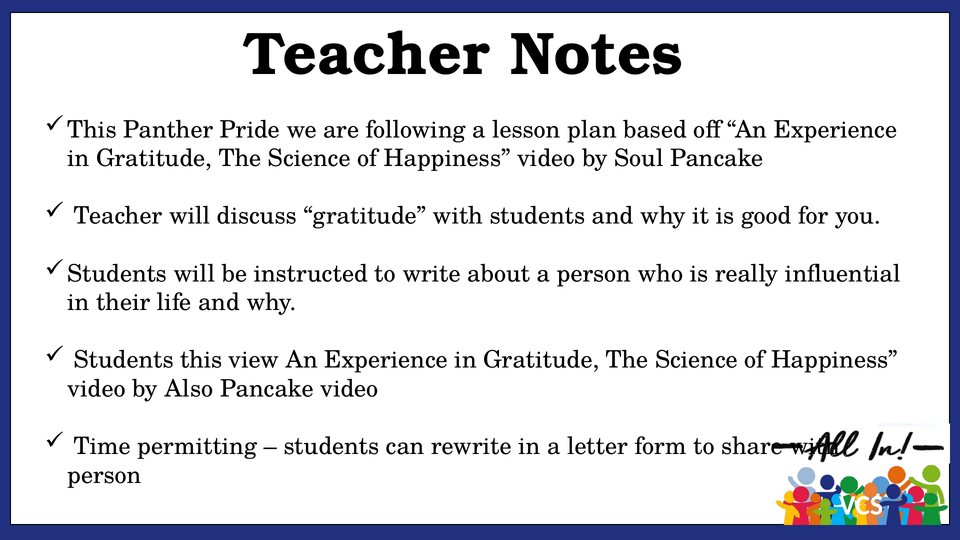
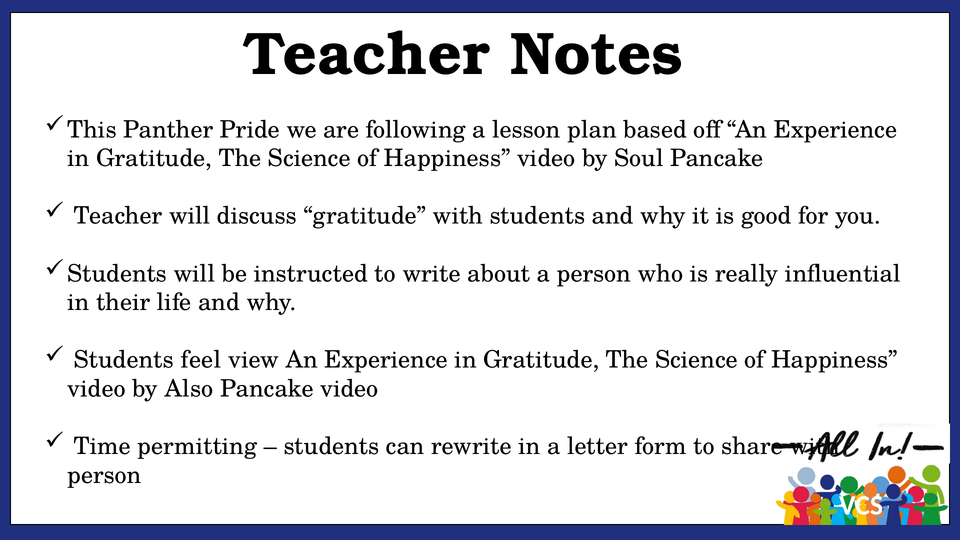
Students this: this -> feel (201, 360)
